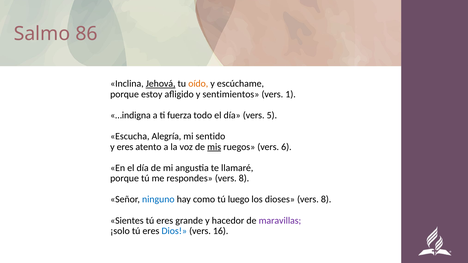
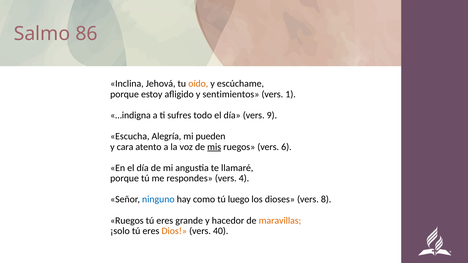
Jehová underline: present -> none (161, 84)
fuerza: fuerza -> sufres (179, 115)
5: 5 -> 9 (272, 115)
sentido: sentido -> pueden (211, 136)
y eres: eres -> cara (125, 147)
respondes vers 8: 8 -> 4 (244, 179)
Sientes: Sientes -> Ruegos (127, 221)
maravillas colour: purple -> orange (280, 221)
Dios colour: blue -> orange (174, 231)
16: 16 -> 40 (221, 231)
